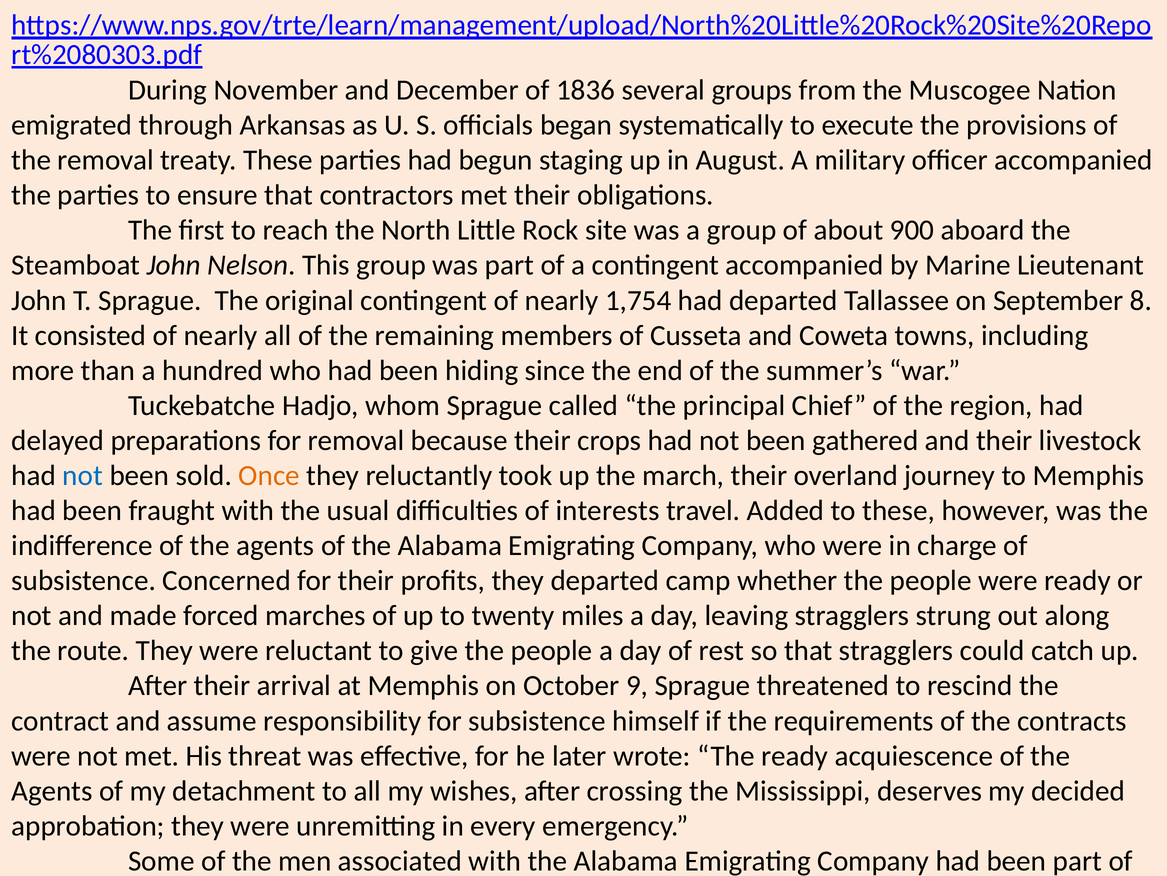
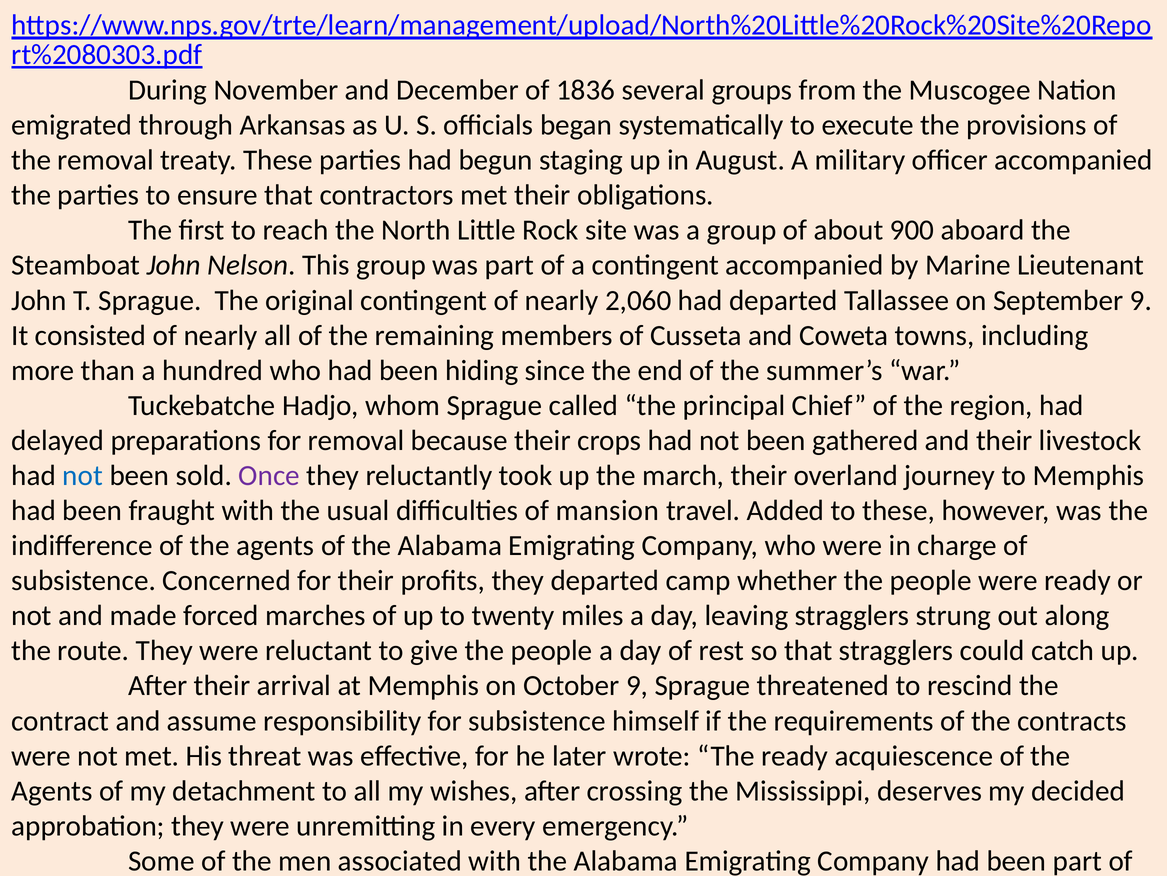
1,754: 1,754 -> 2,060 (638, 300)
September 8: 8 -> 9 (1141, 300)
Once colour: orange -> purple (269, 475)
interests: interests -> mansion (607, 510)
